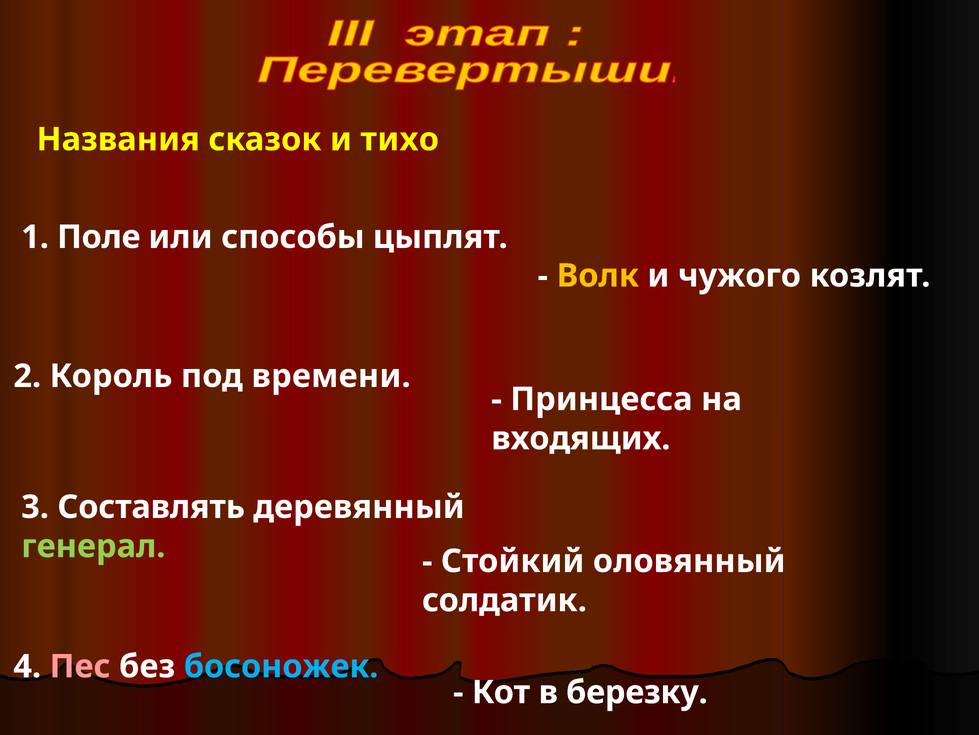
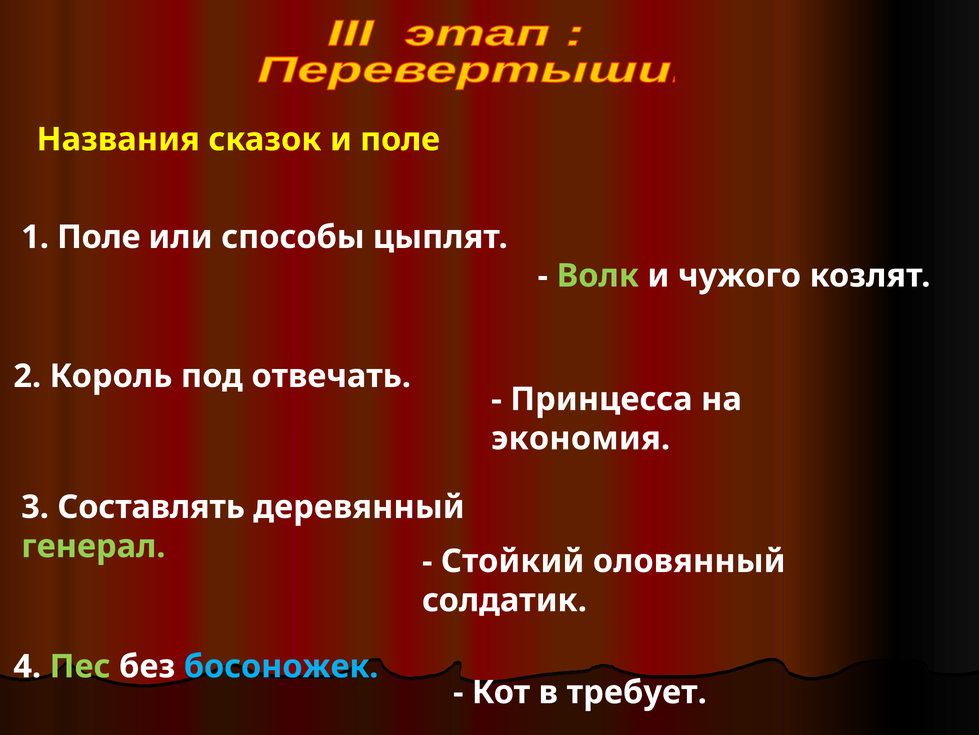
и тихо: тихо -> поле (400, 139)
Волк colour: yellow -> light green (598, 275)
времени: времени -> отвечать (331, 376)
входящих: входящих -> экономия (581, 438)
Пес colour: pink -> light green (80, 666)
березку: березку -> требует (637, 692)
